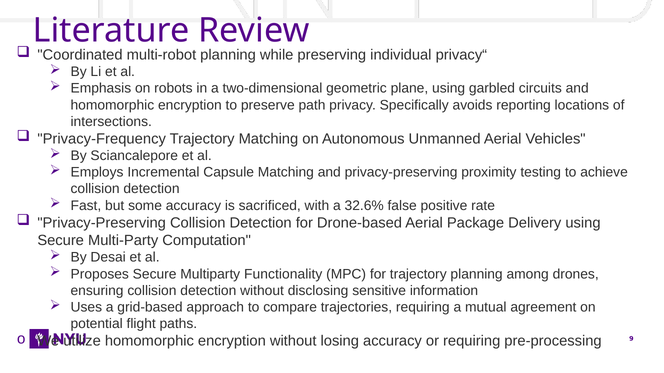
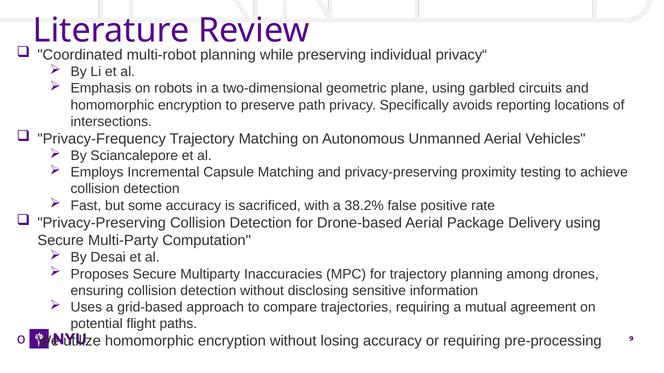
32.6%: 32.6% -> 38.2% (364, 206)
Functionality: Functionality -> Inaccuracies (283, 274)
